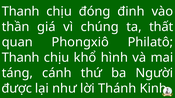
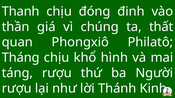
Thanh: Thanh -> Tháng (21, 58)
táng cánh: cánh -> rượu (57, 73)
được: được -> rượu (17, 89)
